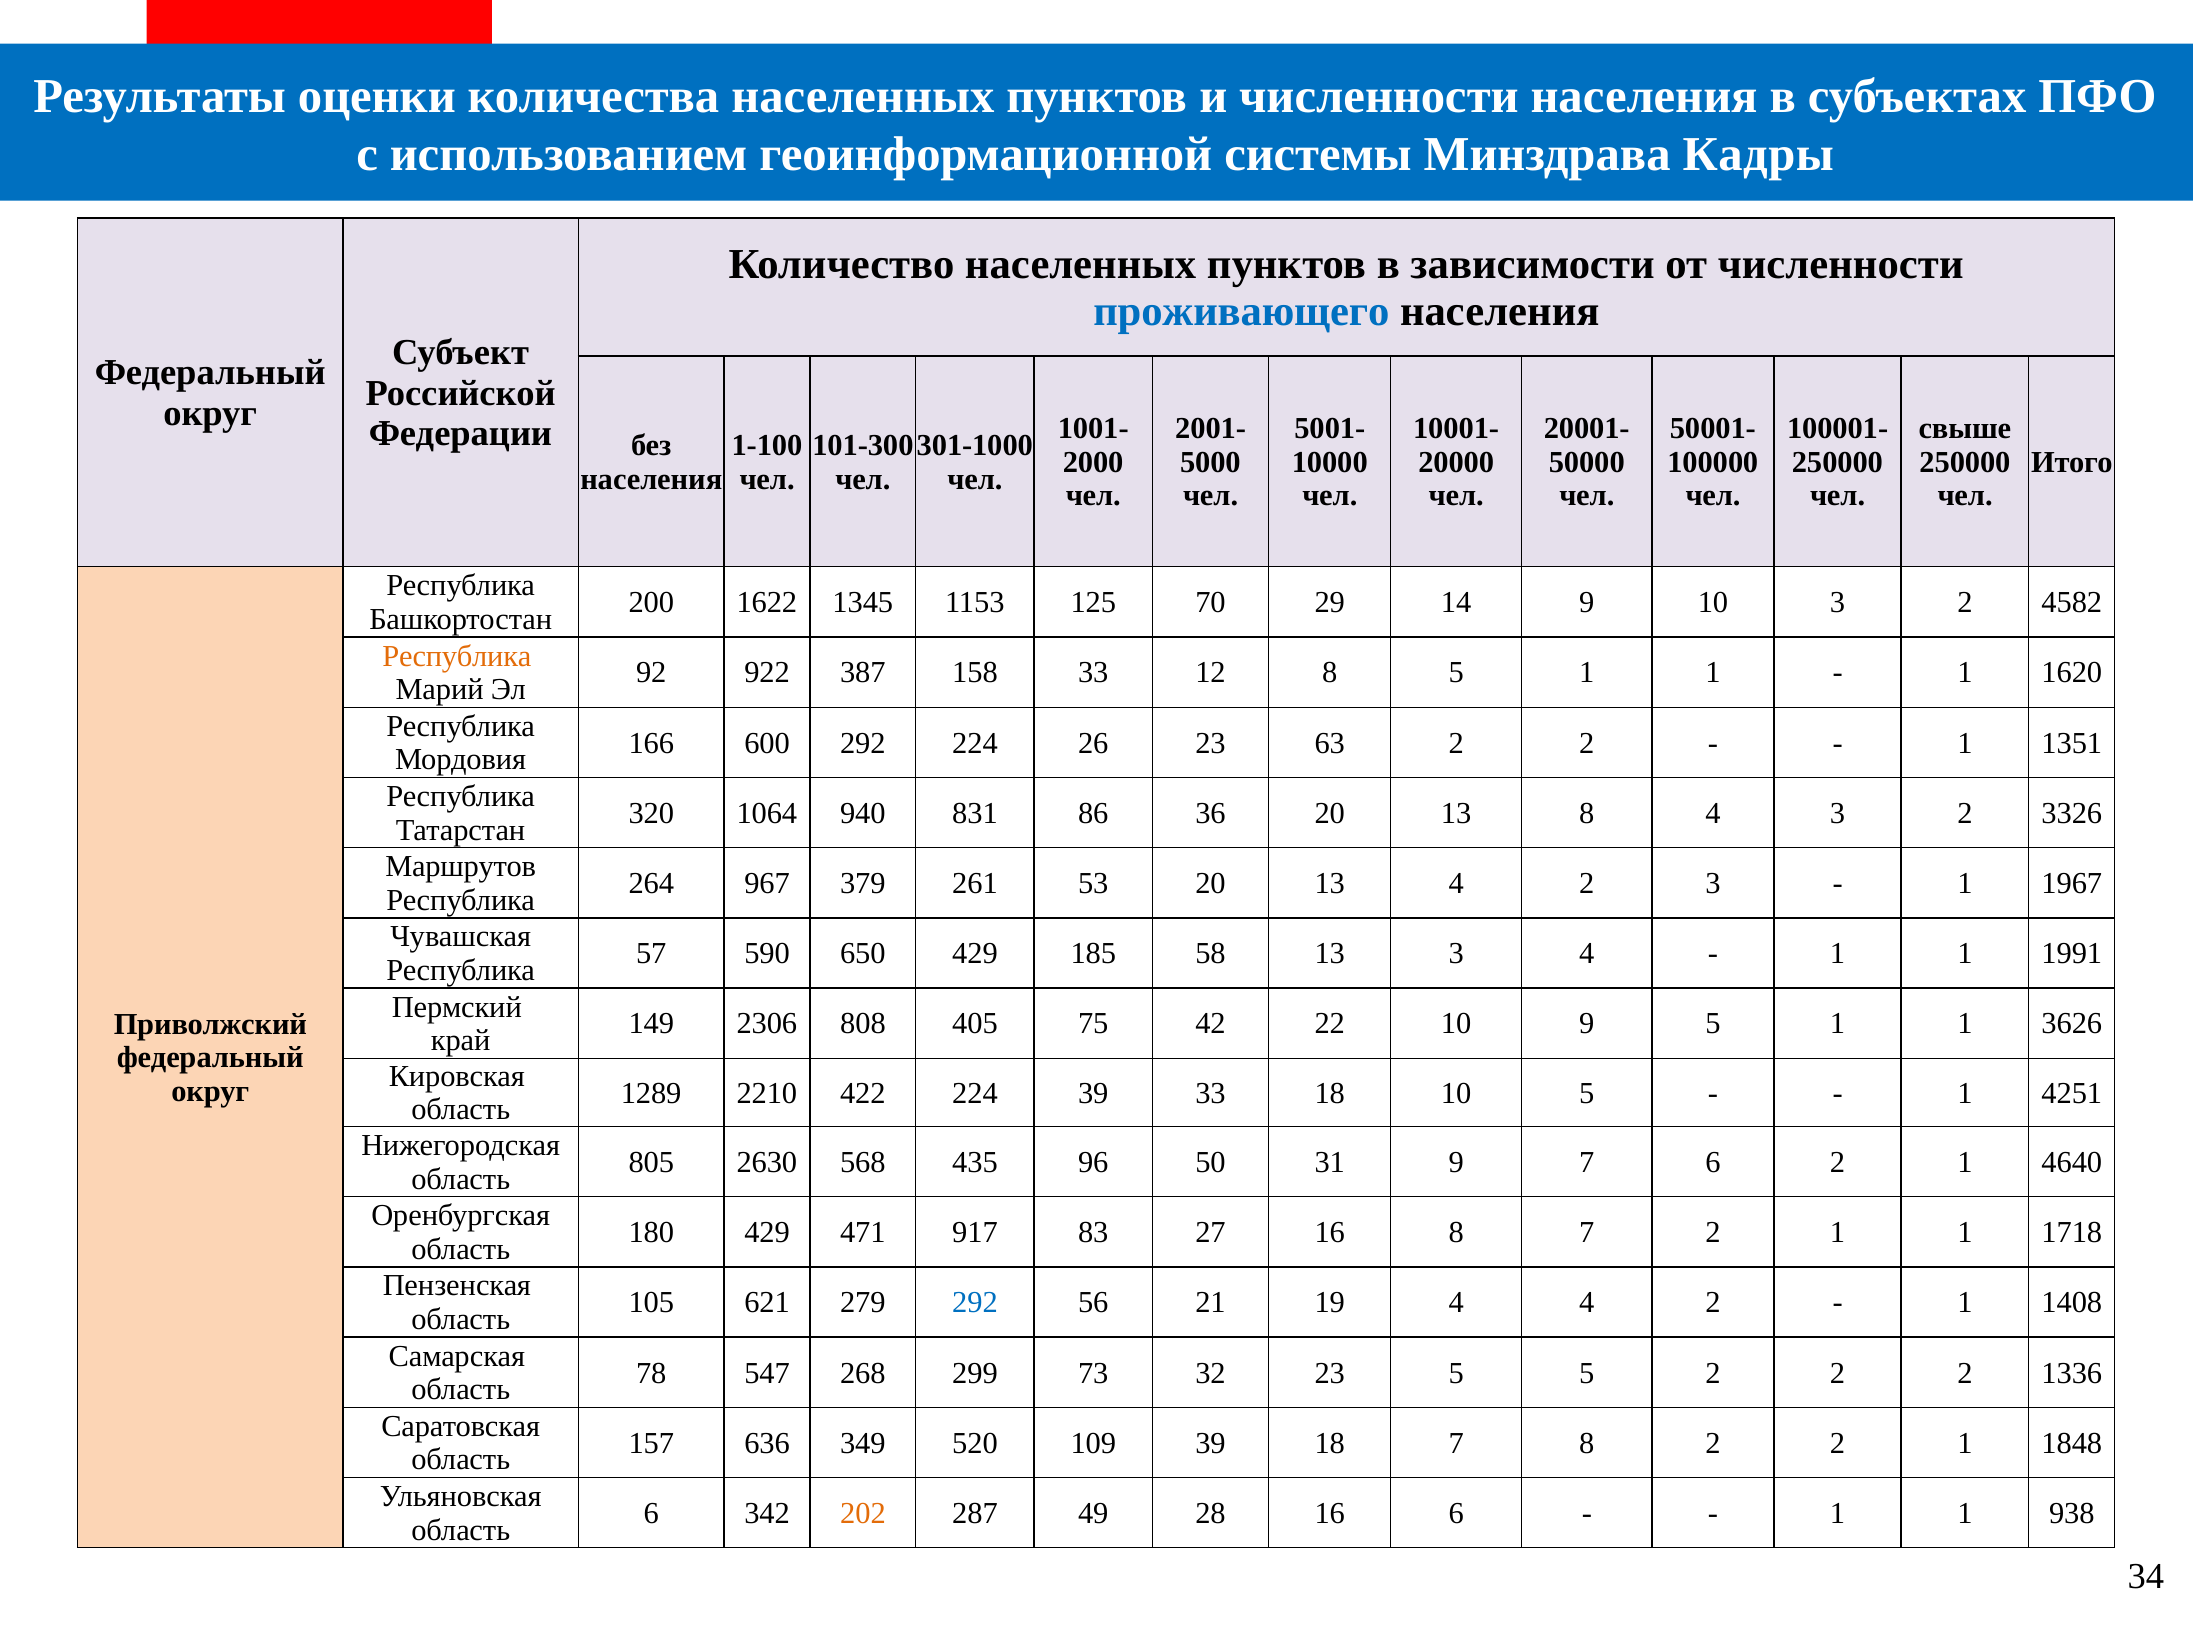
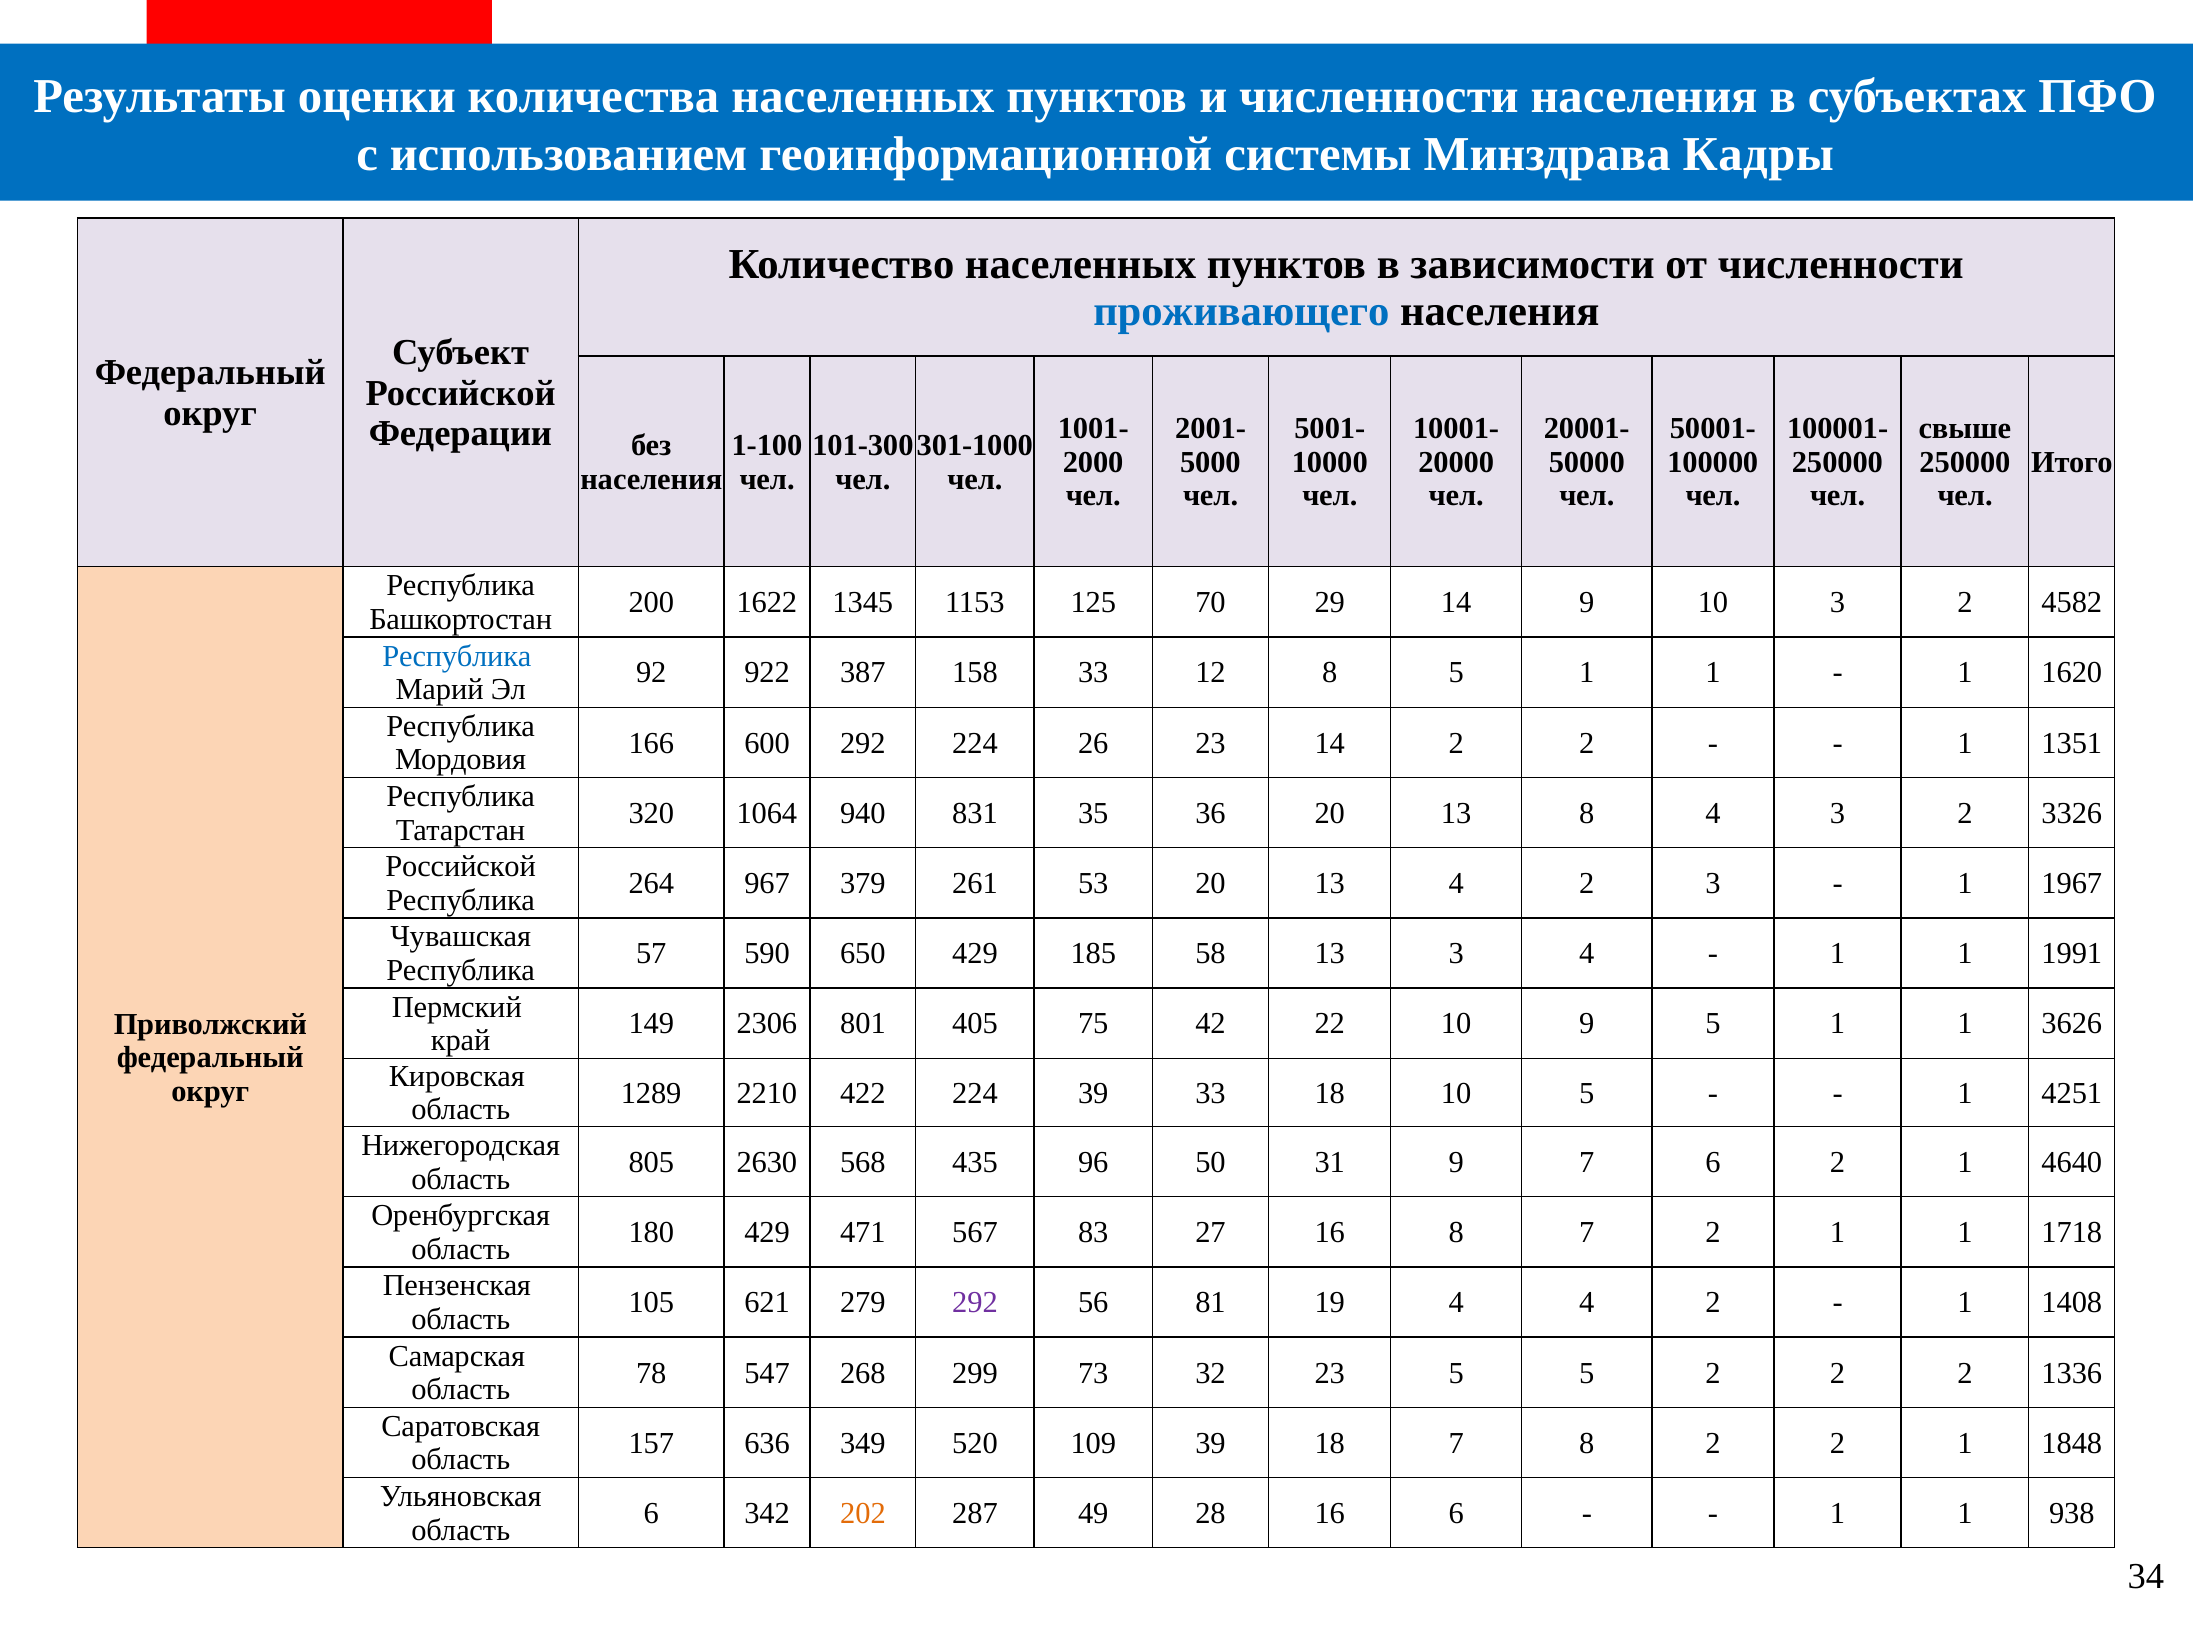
Республика colour: orange -> blue (457, 656)
23 63: 63 -> 14 (1330, 743)
86: 86 -> 35 (1093, 813)
Маршрутов: Маршрутов -> Российской (461, 866)
808: 808 -> 801 (863, 1024)
917: 917 -> 567 (975, 1232)
292 colour: blue -> purple (975, 1303)
21: 21 -> 81 (1211, 1303)
